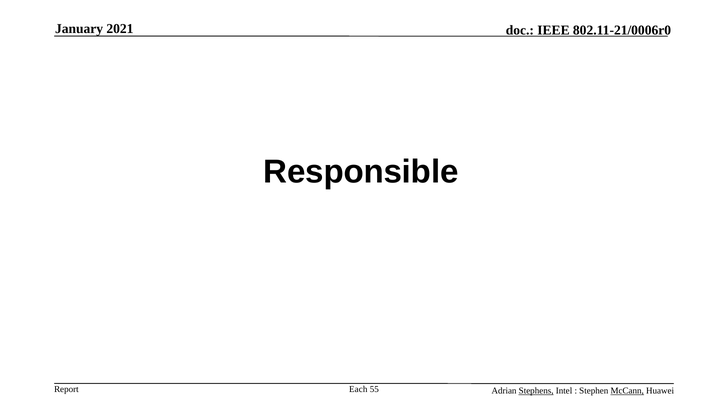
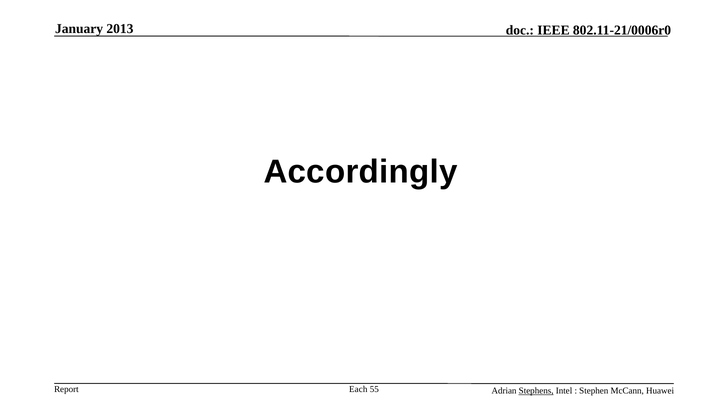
2021: 2021 -> 2013 (120, 29)
Responsible: Responsible -> Accordingly (361, 172)
McCann underline: present -> none (627, 391)
